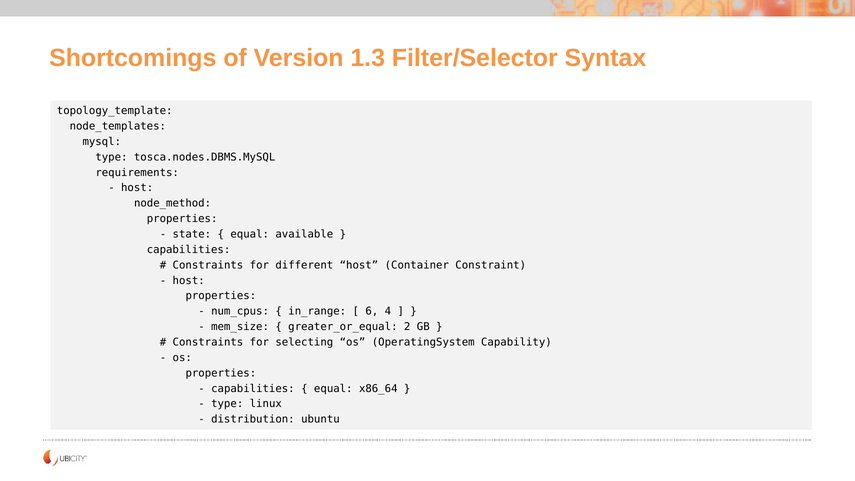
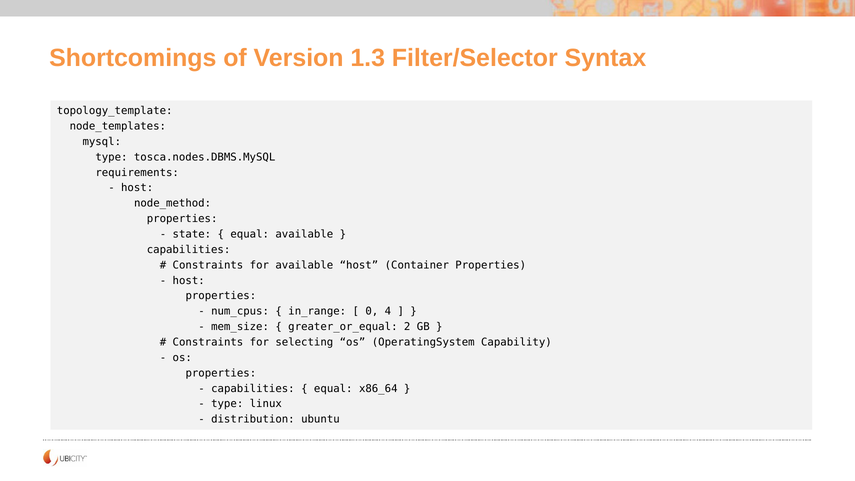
for different: different -> available (304, 265)
Container Constraint: Constraint -> Properties (491, 265)
6: 6 -> 0 (372, 311)
